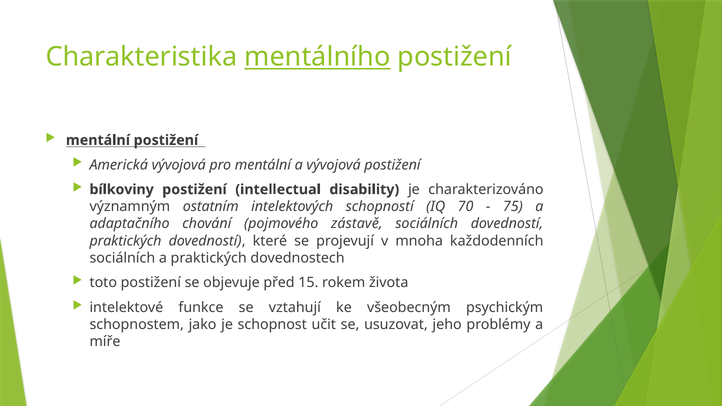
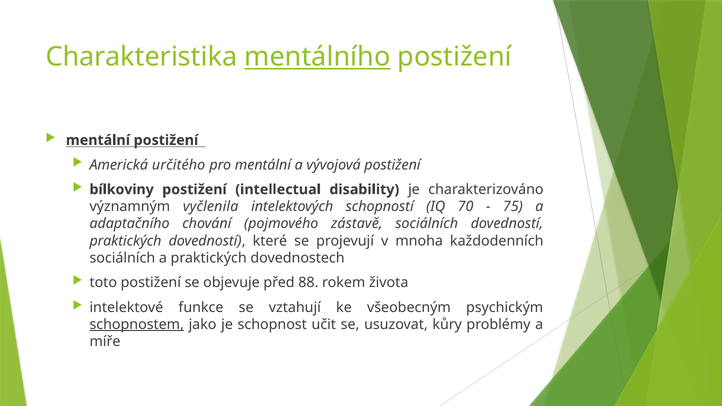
Americká vývojová: vývojová -> určitého (179, 165)
ostatním: ostatním -> vyčlenila (211, 207)
15: 15 -> 88 (308, 283)
schopnostem underline: none -> present (137, 325)
jeho: jeho -> kůry (447, 325)
